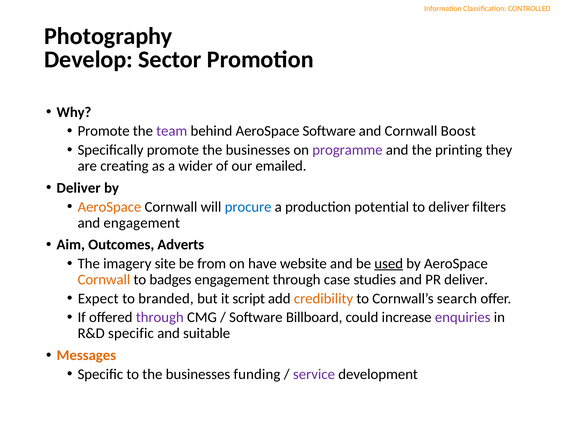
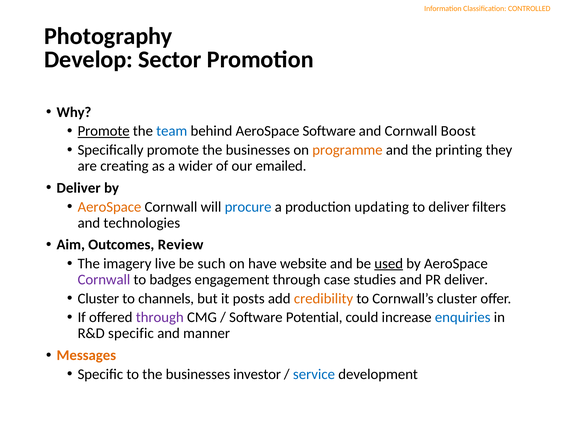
Promote underline: none -> present (104, 131)
team colour: purple -> blue (172, 131)
programme colour: purple -> orange (347, 150)
potential: potential -> updating (382, 207)
and engagement: engagement -> technologies (142, 223)
Adverts: Adverts -> Review (181, 244)
site: site -> live (165, 263)
from: from -> such (212, 263)
Cornwall colour: orange -> purple (104, 279)
Expect: Expect -> Cluster (98, 298)
branded: branded -> channels (166, 298)
script: script -> posts (249, 298)
Cornwall’s search: search -> cluster (457, 298)
Billboard: Billboard -> Potential (314, 317)
enquiries colour: purple -> blue (463, 317)
suitable: suitable -> manner (207, 333)
funding: funding -> investor (257, 374)
service colour: purple -> blue (314, 374)
